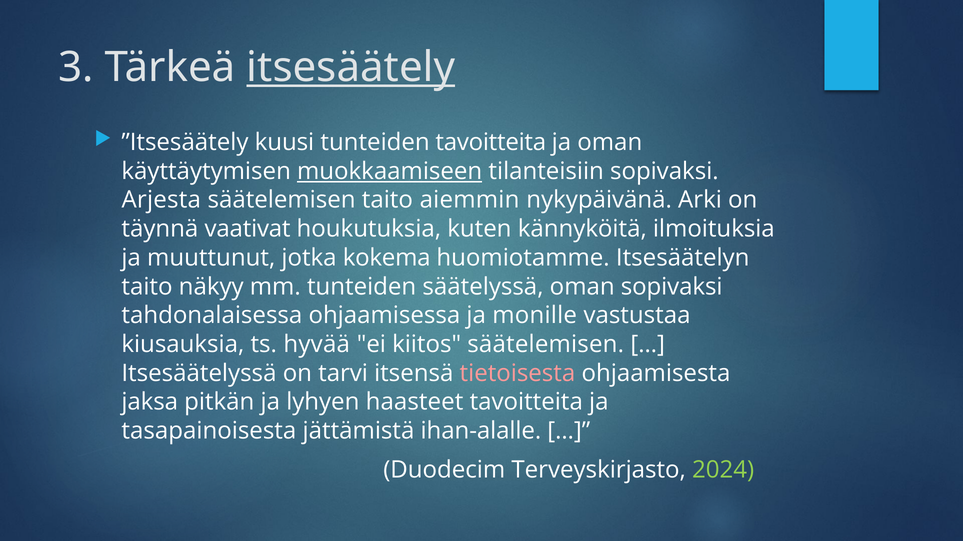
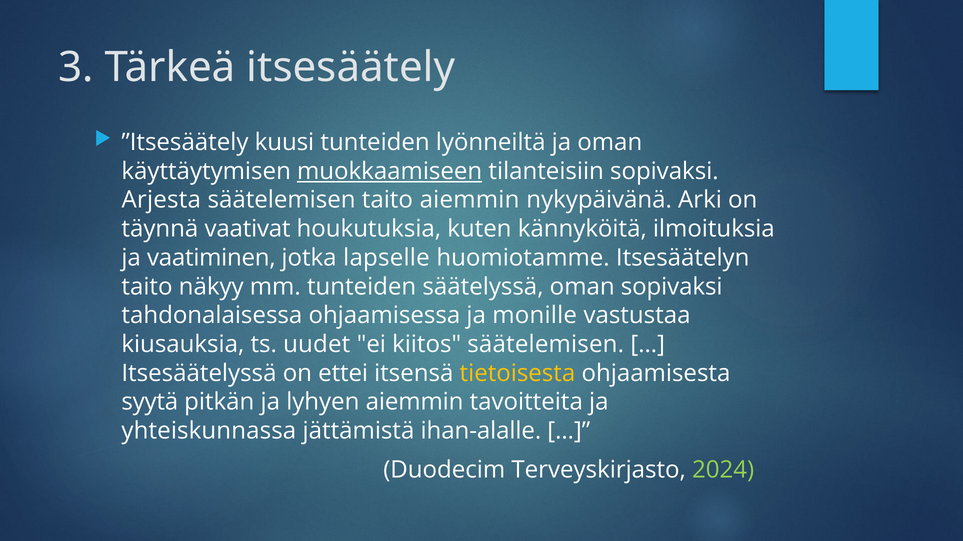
itsesäätely underline: present -> none (351, 68)
tunteiden tavoitteita: tavoitteita -> lyönneiltä (491, 143)
muuttunut: muuttunut -> vaatiminen (211, 258)
kokema: kokema -> lapselle (386, 258)
hyvää: hyvää -> uudet (317, 345)
tarvi: tarvi -> ettei (343, 374)
tietoisesta colour: pink -> yellow (517, 374)
jaksa: jaksa -> syytä (150, 403)
lyhyen haasteet: haasteet -> aiemmin (415, 403)
tasapainoisesta: tasapainoisesta -> yhteiskunnassa (209, 431)
